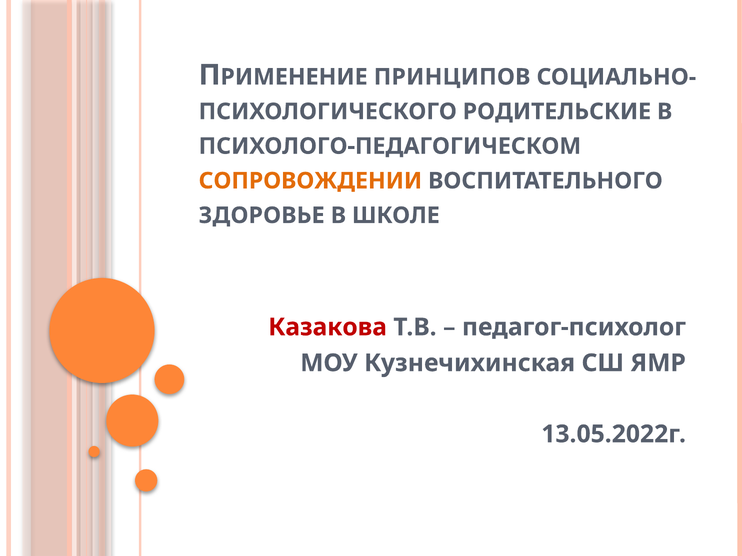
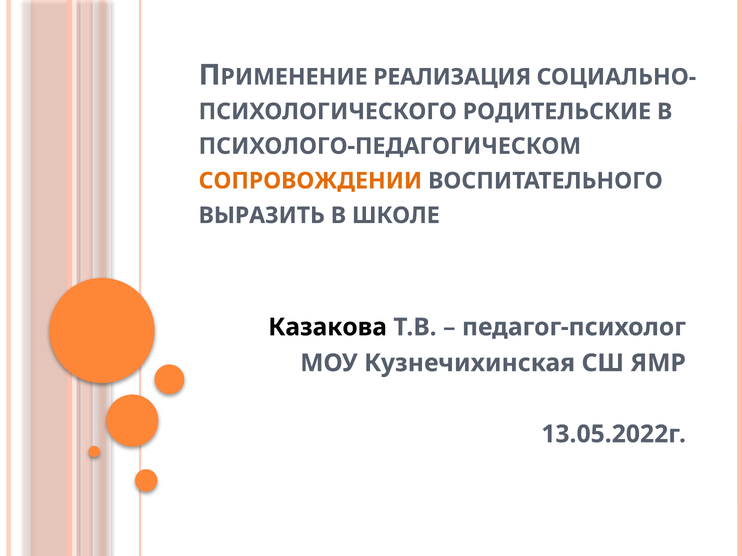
ПРИНЦИПОВ: ПРИНЦИПОВ -> РЕАЛИЗАЦИЯ (452, 77)
ЗДОРОВЬЕ: ЗДОРОВЬЕ -> ВЫРАЗИТЬ (262, 216)
Казакова colour: red -> black (328, 327)
